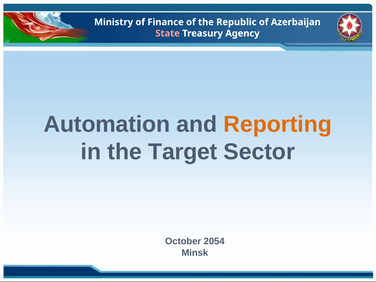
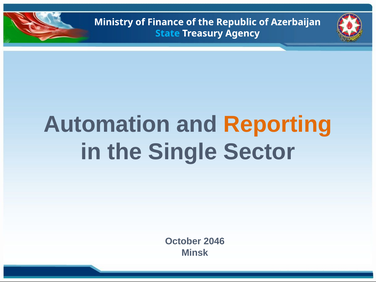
State colour: pink -> light blue (168, 33)
Target: Target -> Single (183, 152)
2054: 2054 -> 2046 (214, 241)
